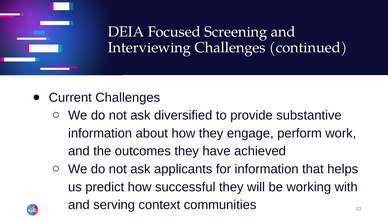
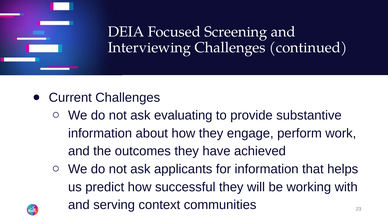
diversified: diversified -> evaluating (183, 115)
